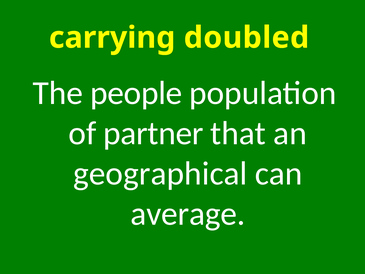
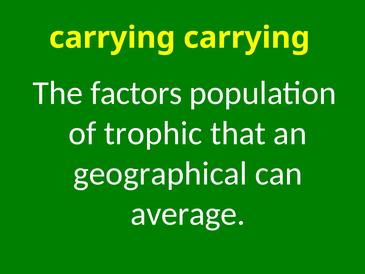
carrying doubled: doubled -> carrying (247, 38)
people: people -> factors (136, 93)
partner: partner -> trophic (153, 133)
